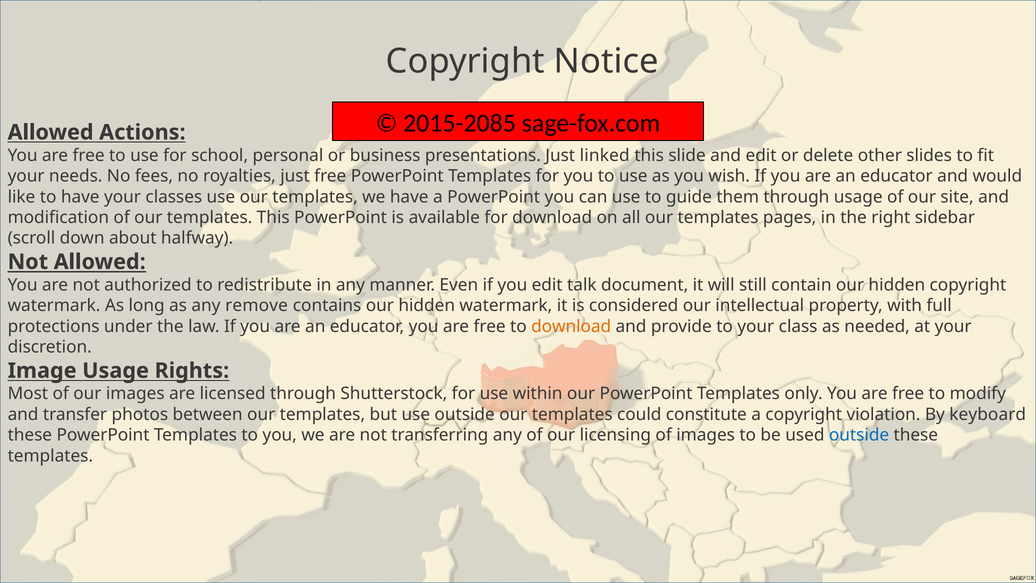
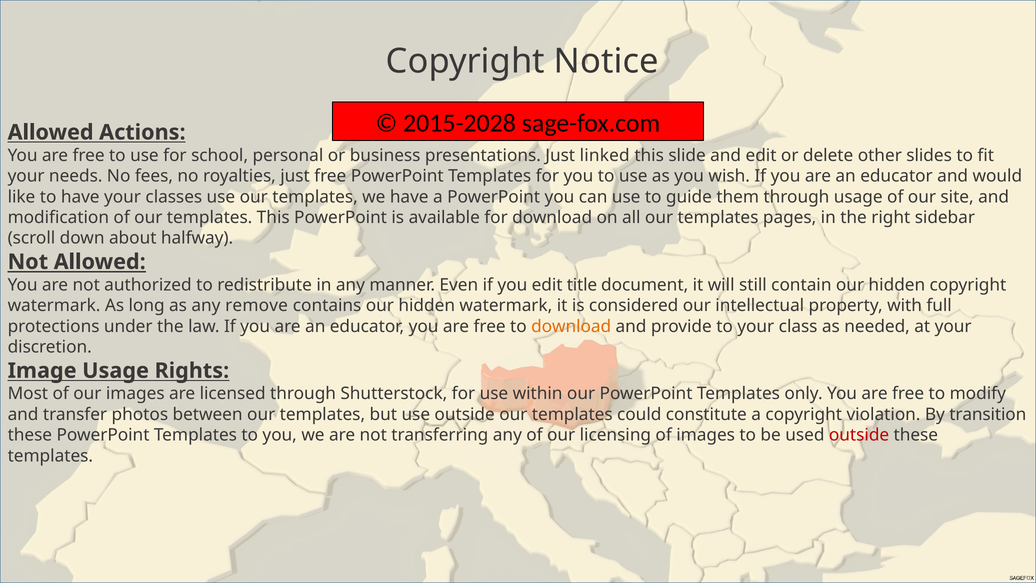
2015-2085: 2015-2085 -> 2015-2028 (460, 123)
talk: talk -> title (582, 285)
keyboard: keyboard -> transition (988, 414)
outside colour: blue -> red (859, 435)
